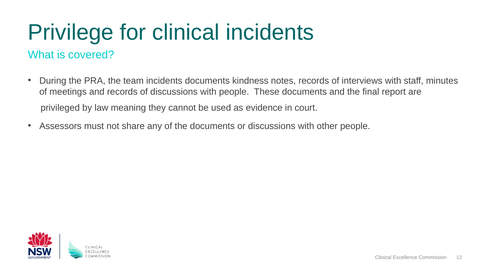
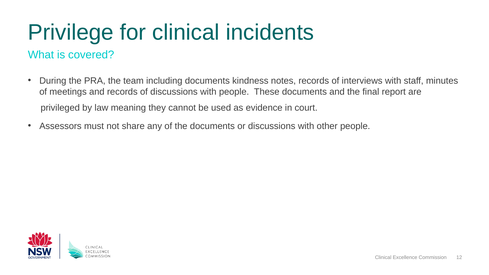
team incidents: incidents -> including (164, 81)
